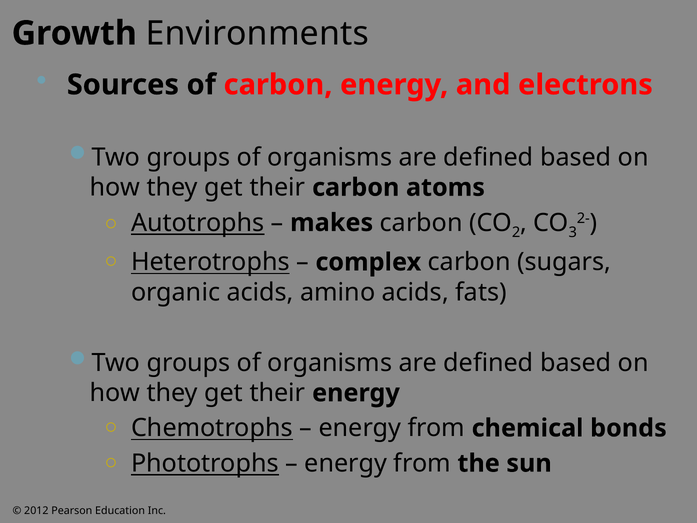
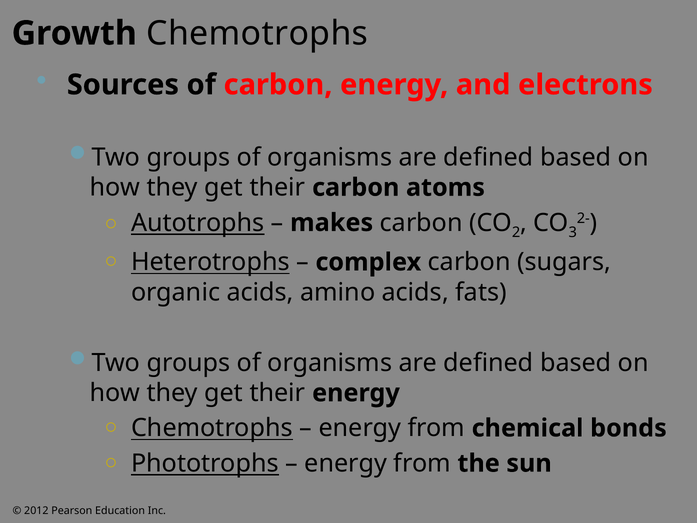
Growth Environments: Environments -> Chemotrophs (257, 33)
